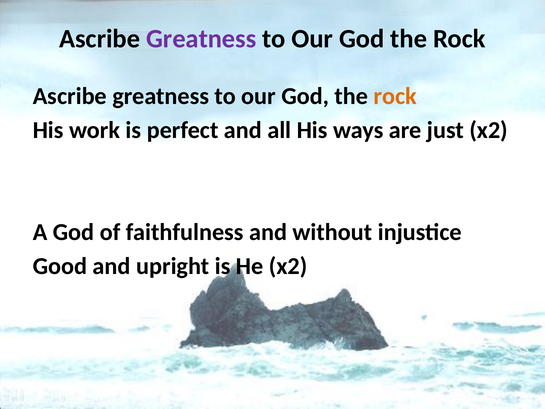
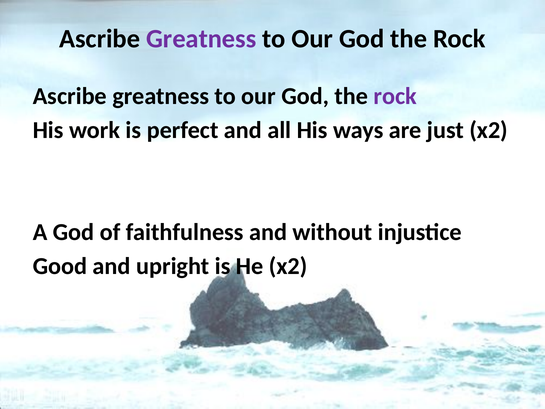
rock colour: orange -> purple (395, 96)
